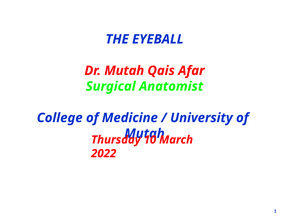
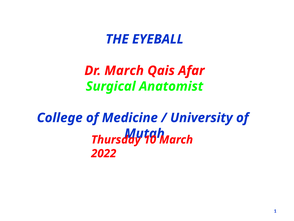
Dr Mutah: Mutah -> March (124, 70)
